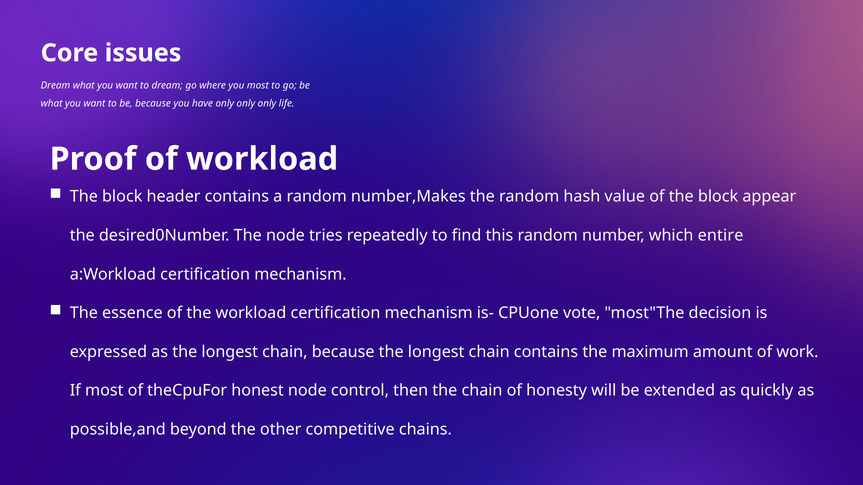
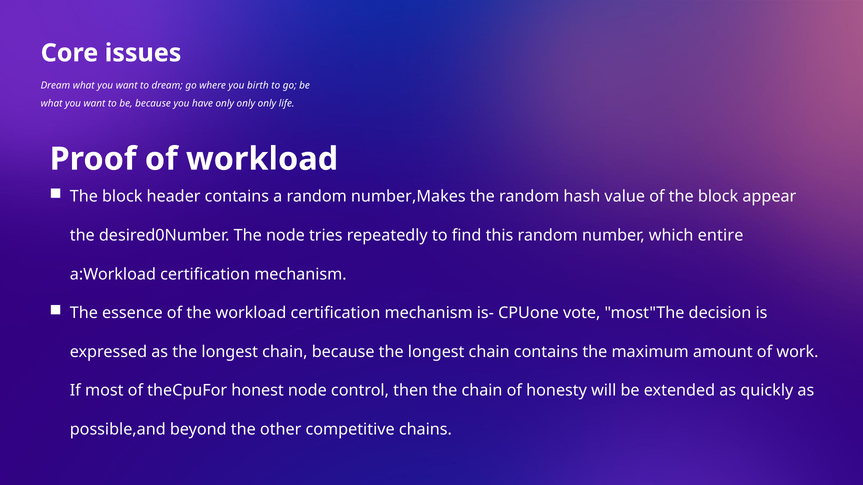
you most: most -> birth (258, 86)
